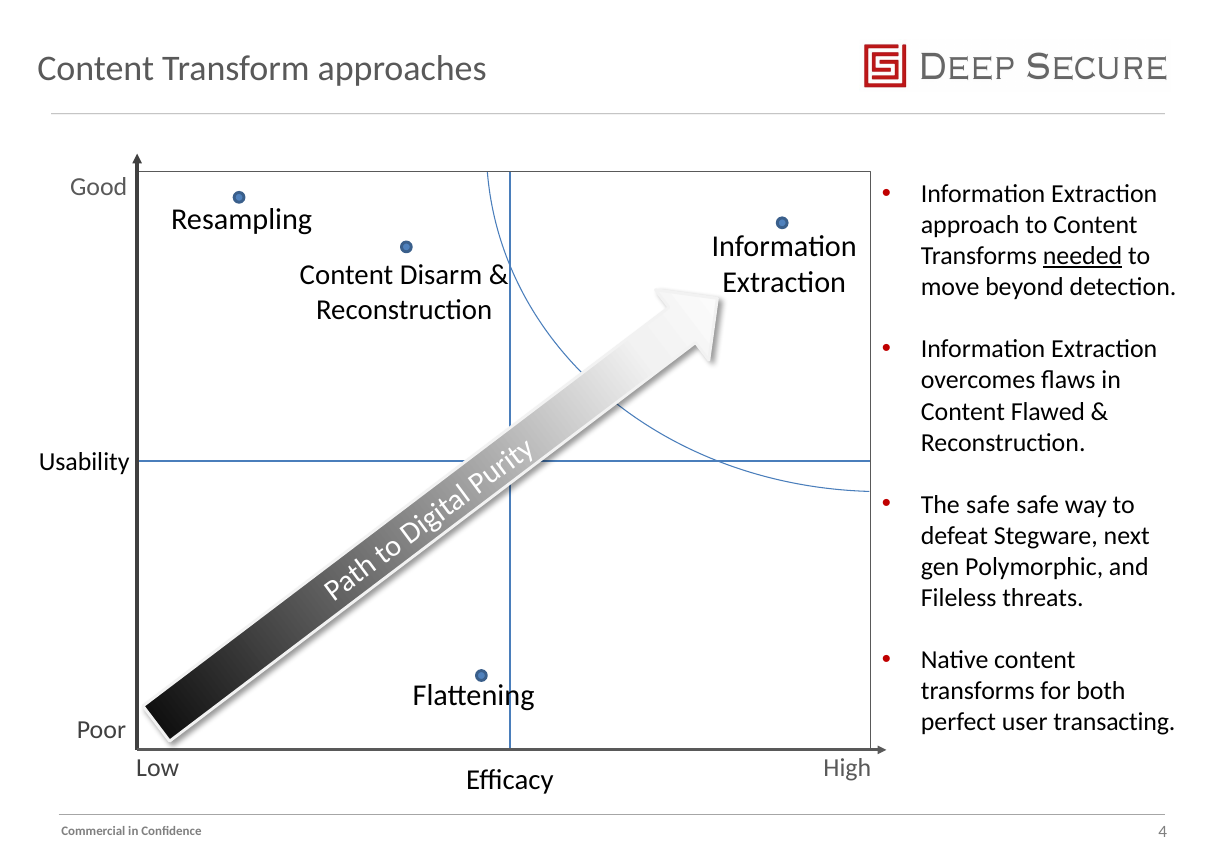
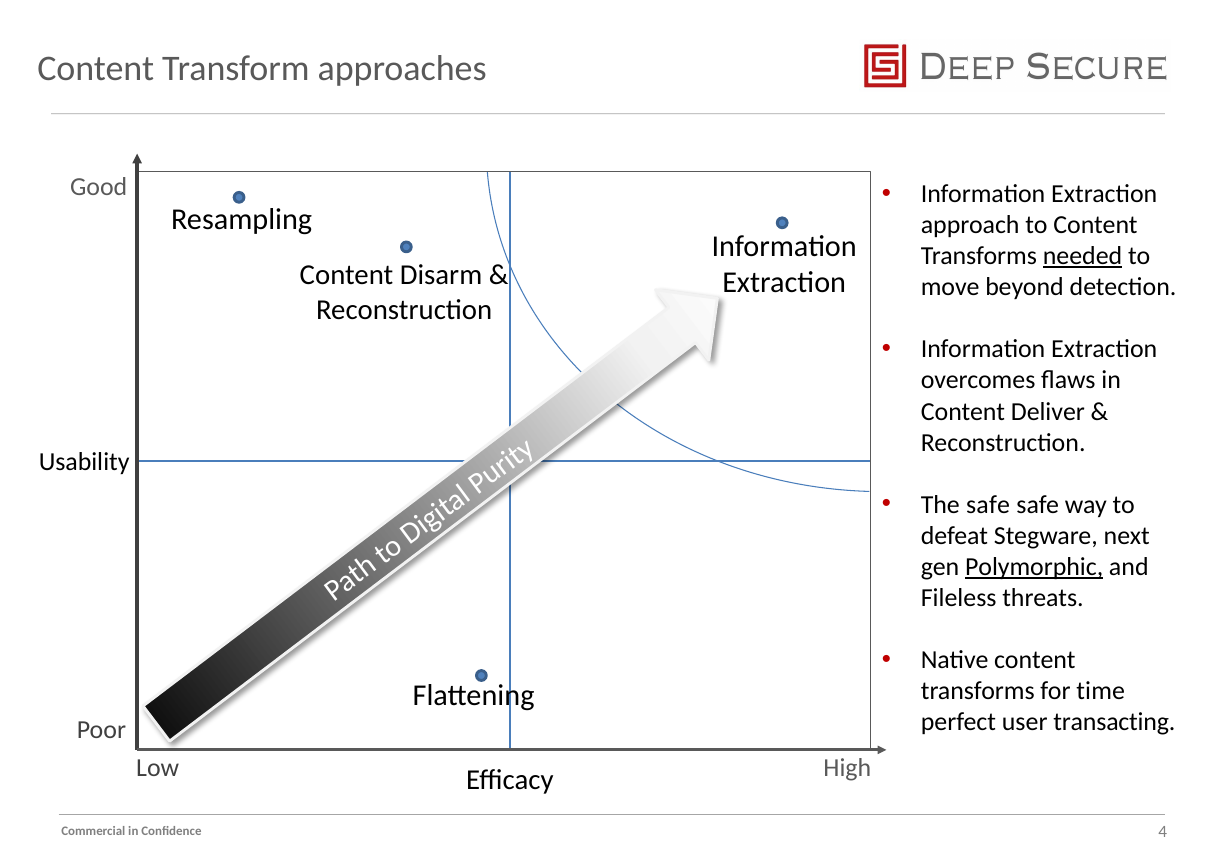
Flawed: Flawed -> Deliver (1048, 412)
Polymorphic underline: none -> present (1034, 567)
both: both -> time (1101, 691)
